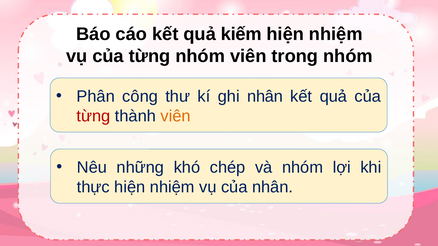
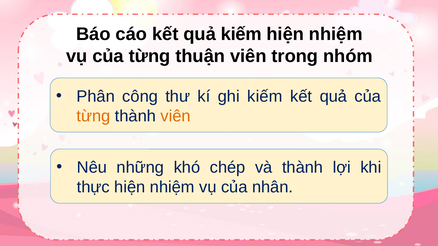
từng nhóm: nhóm -> thuận (200, 56)
ghi nhân: nhân -> kiếm (265, 96)
từng colour: red -> orange (93, 116)
và nhóm: nhóm -> thành (303, 168)
